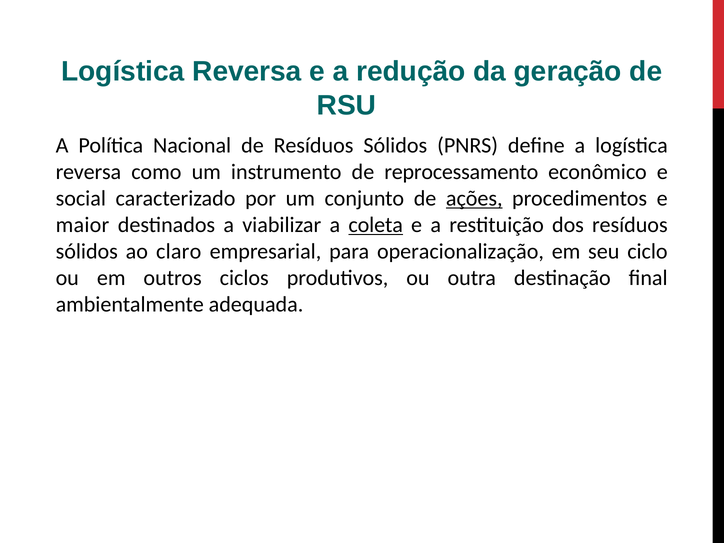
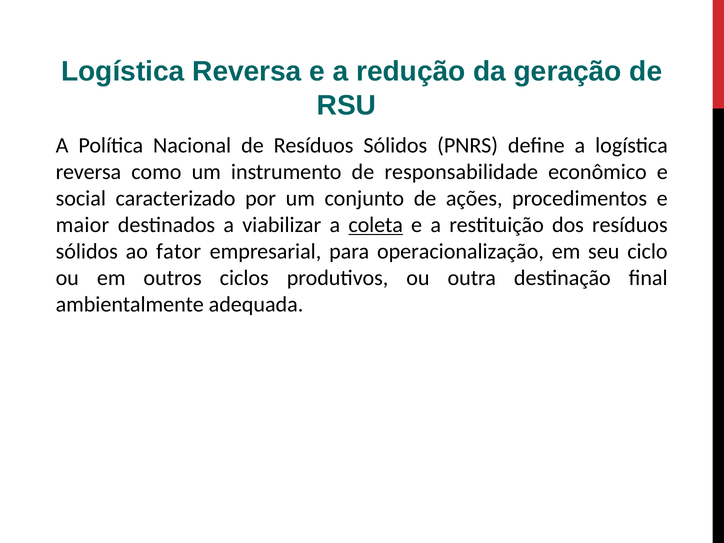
reprocessamento: reprocessamento -> responsabilidade (461, 172)
ações underline: present -> none (474, 198)
claro: claro -> fator (179, 251)
